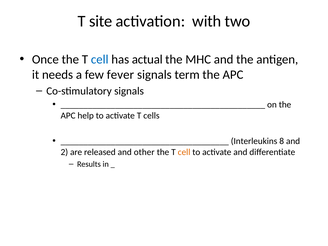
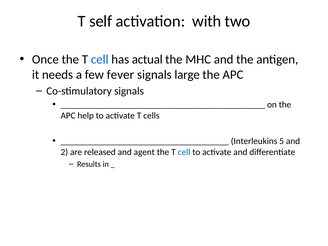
site: site -> self (101, 21)
term: term -> large (187, 75)
8: 8 -> 5 (282, 141)
other: other -> agent (144, 152)
cell colour: orange -> blue (184, 152)
